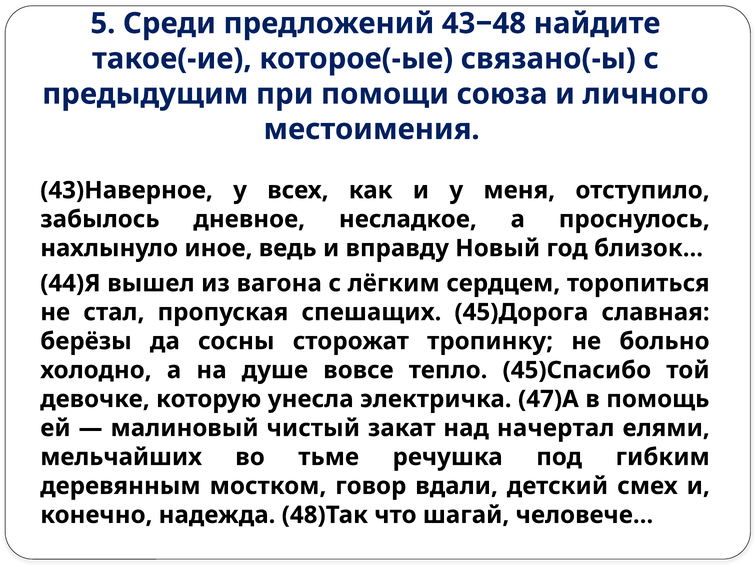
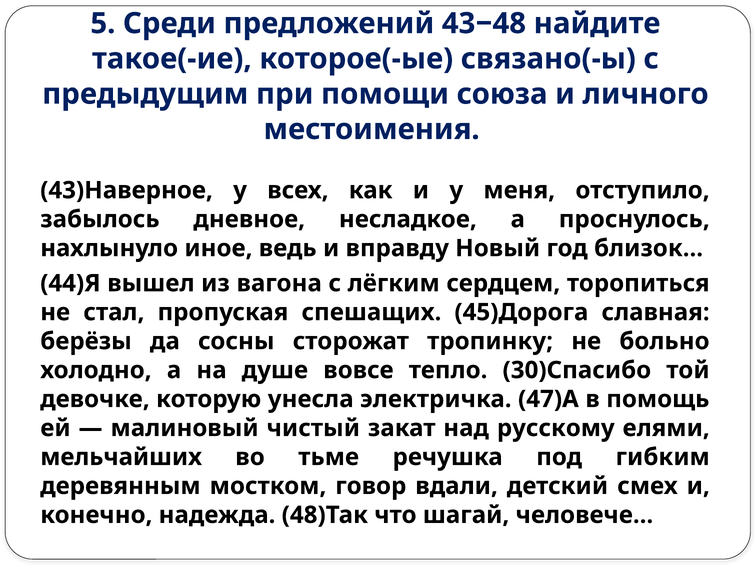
45)Спасибо: 45)Спасибо -> 30)Спасибо (577, 370)
начертал: начертал -> русскому (556, 428)
